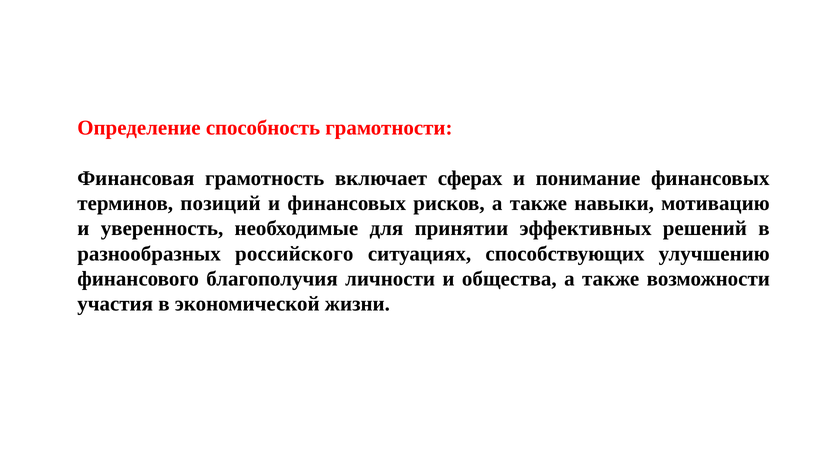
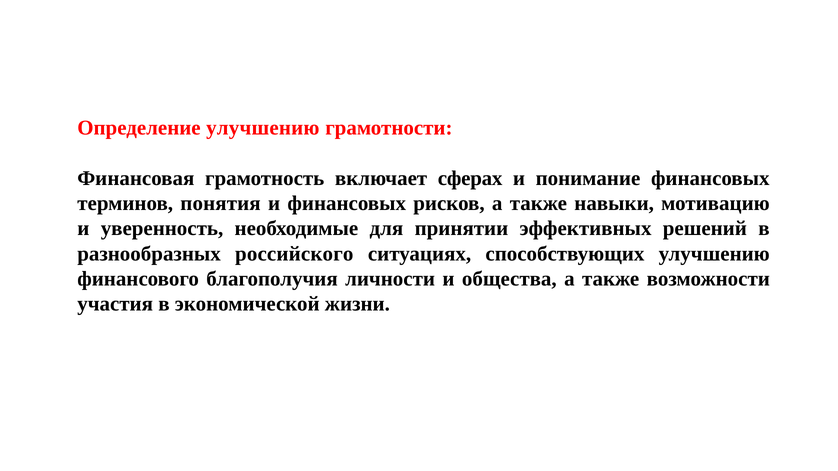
Определение способность: способность -> улучшению (263, 128)
позиций: позиций -> понятия (221, 204)
